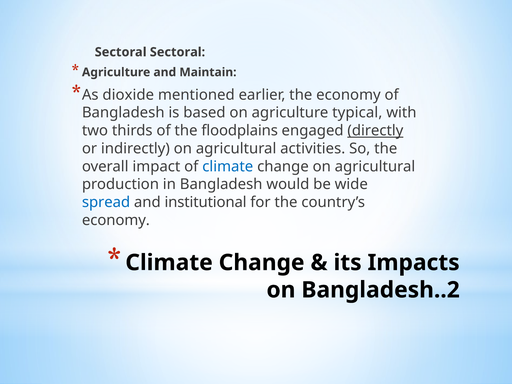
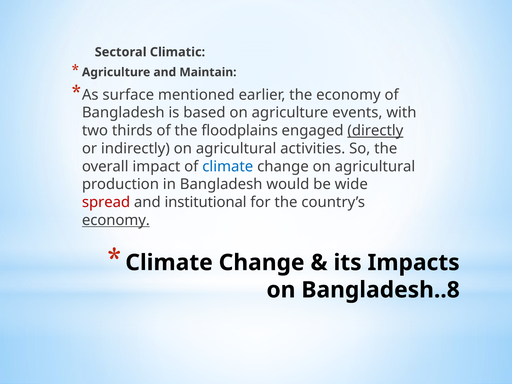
Sectoral Sectoral: Sectoral -> Climatic (177, 52)
dioxide: dioxide -> surface (128, 95)
typical: typical -> events (357, 113)
spread colour: blue -> red (106, 202)
economy underline: none -> present (116, 220)
Bangladesh..2: Bangladesh..2 -> Bangladesh..8 (381, 290)
